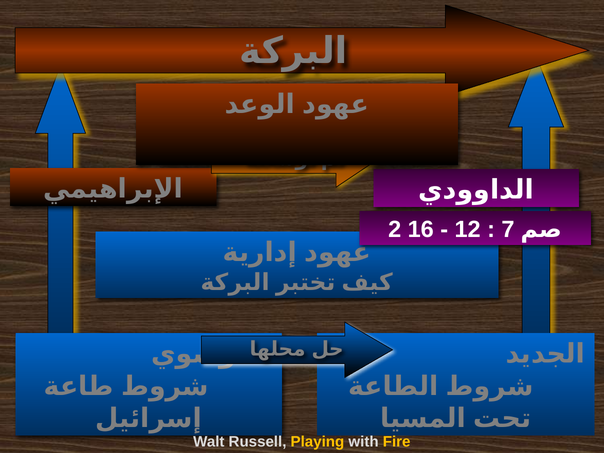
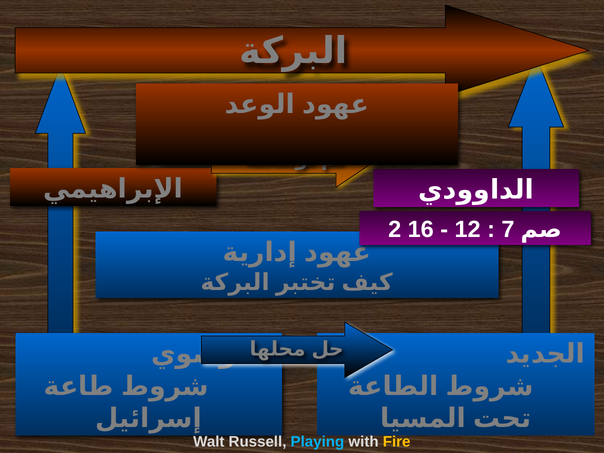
Playing colour: yellow -> light blue (317, 442)
